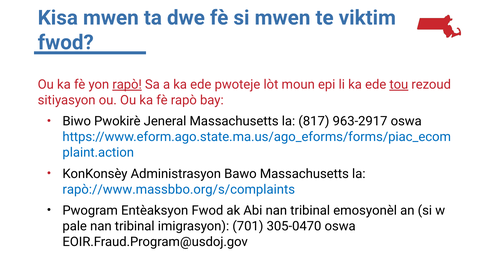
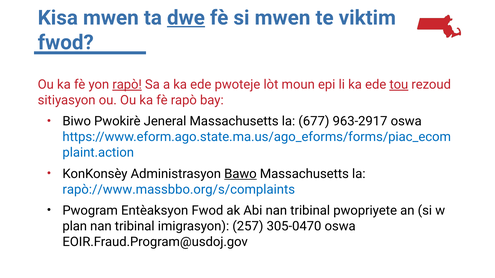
dwe underline: none -> present (186, 18)
817: 817 -> 677 (314, 122)
Bawo underline: none -> present (240, 174)
emosyonèl: emosyonèl -> pwopriyete (365, 211)
pale: pale -> plan (75, 227)
701: 701 -> 257 (248, 227)
